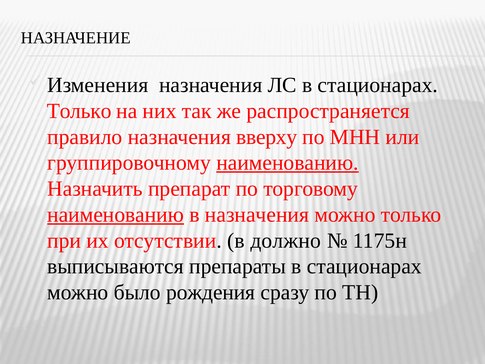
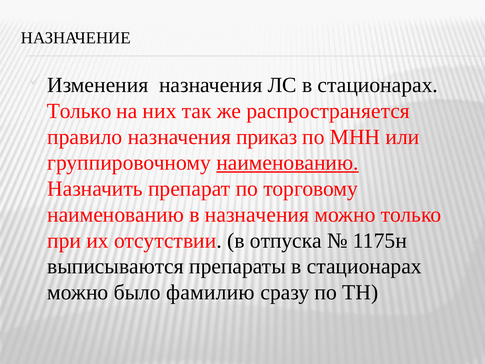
вверху: вверху -> приказ (267, 137)
наименованию underline: present -> none (116, 215)
должно: должно -> отпуска (286, 240)
рождения: рождения -> фамилию (210, 292)
